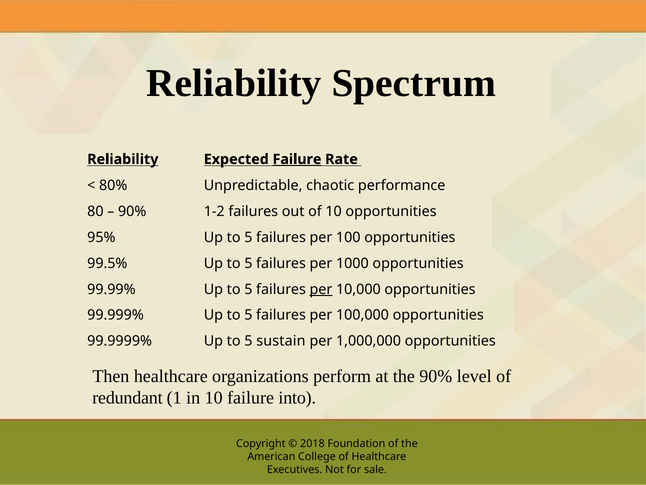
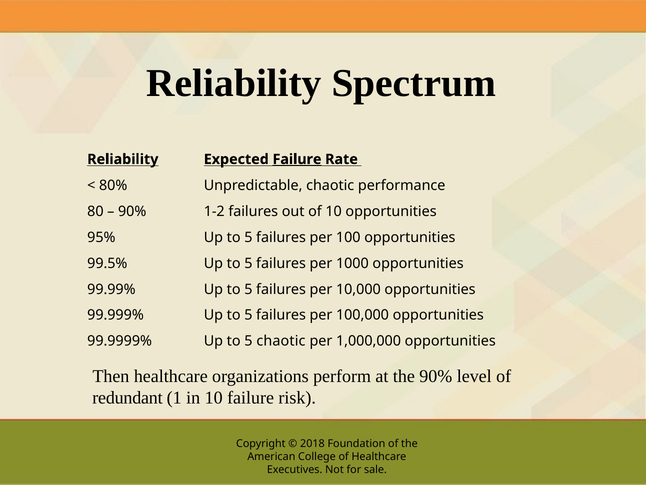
per underline: present -> none (321, 289)
5 sustain: sustain -> chaotic (281, 341)
into: into -> risk (297, 397)
